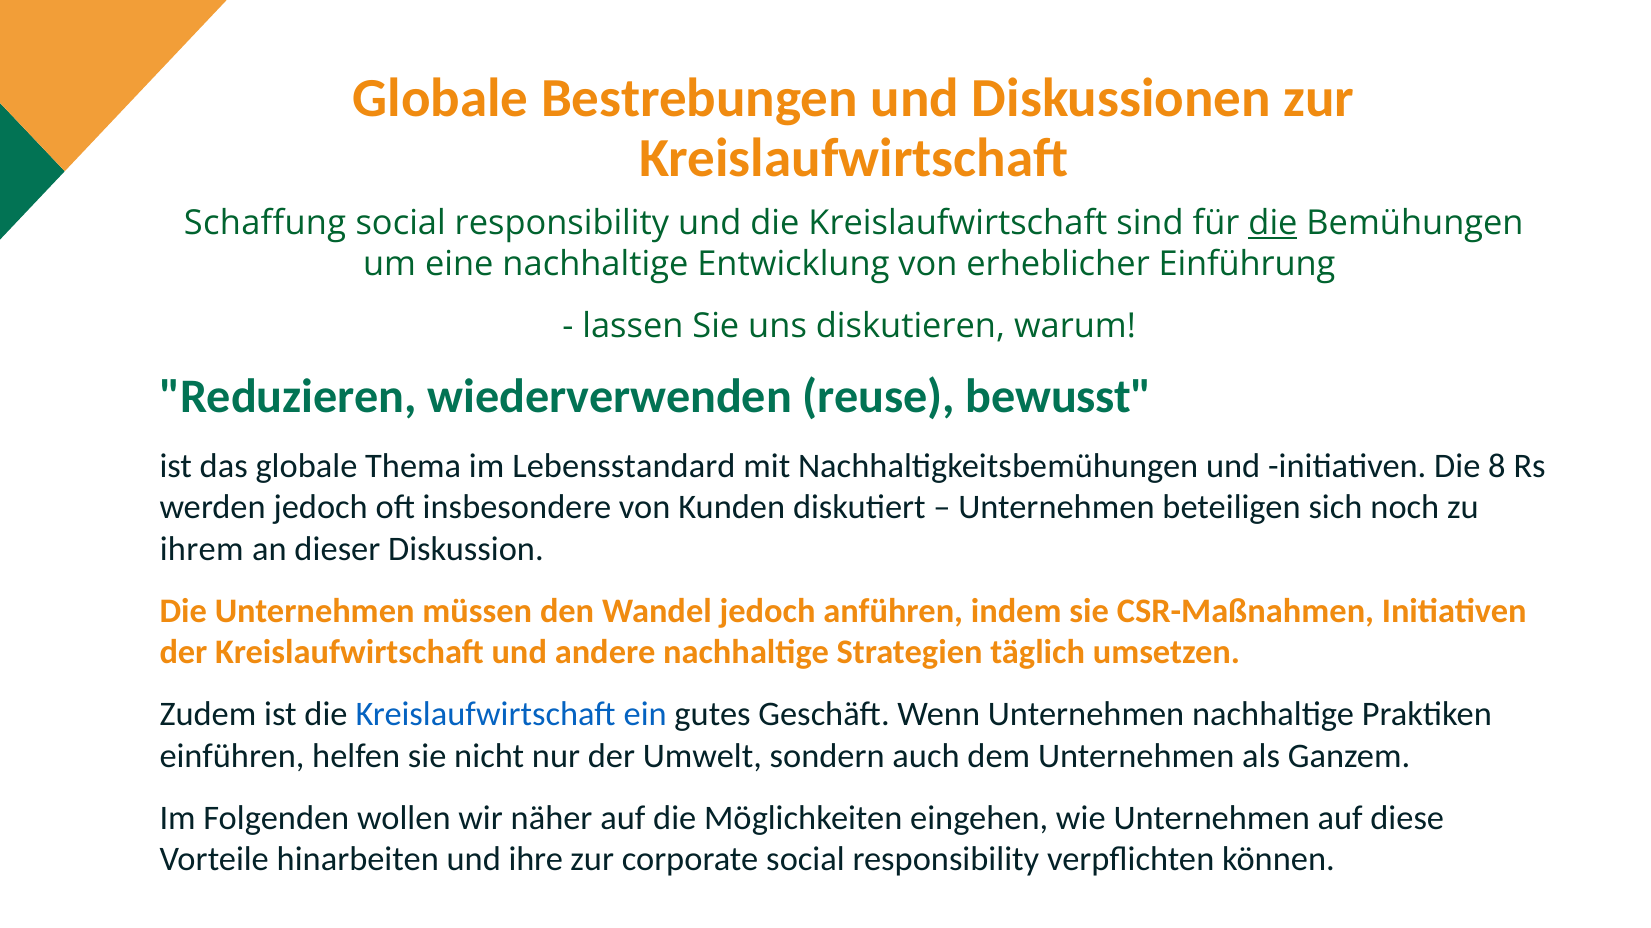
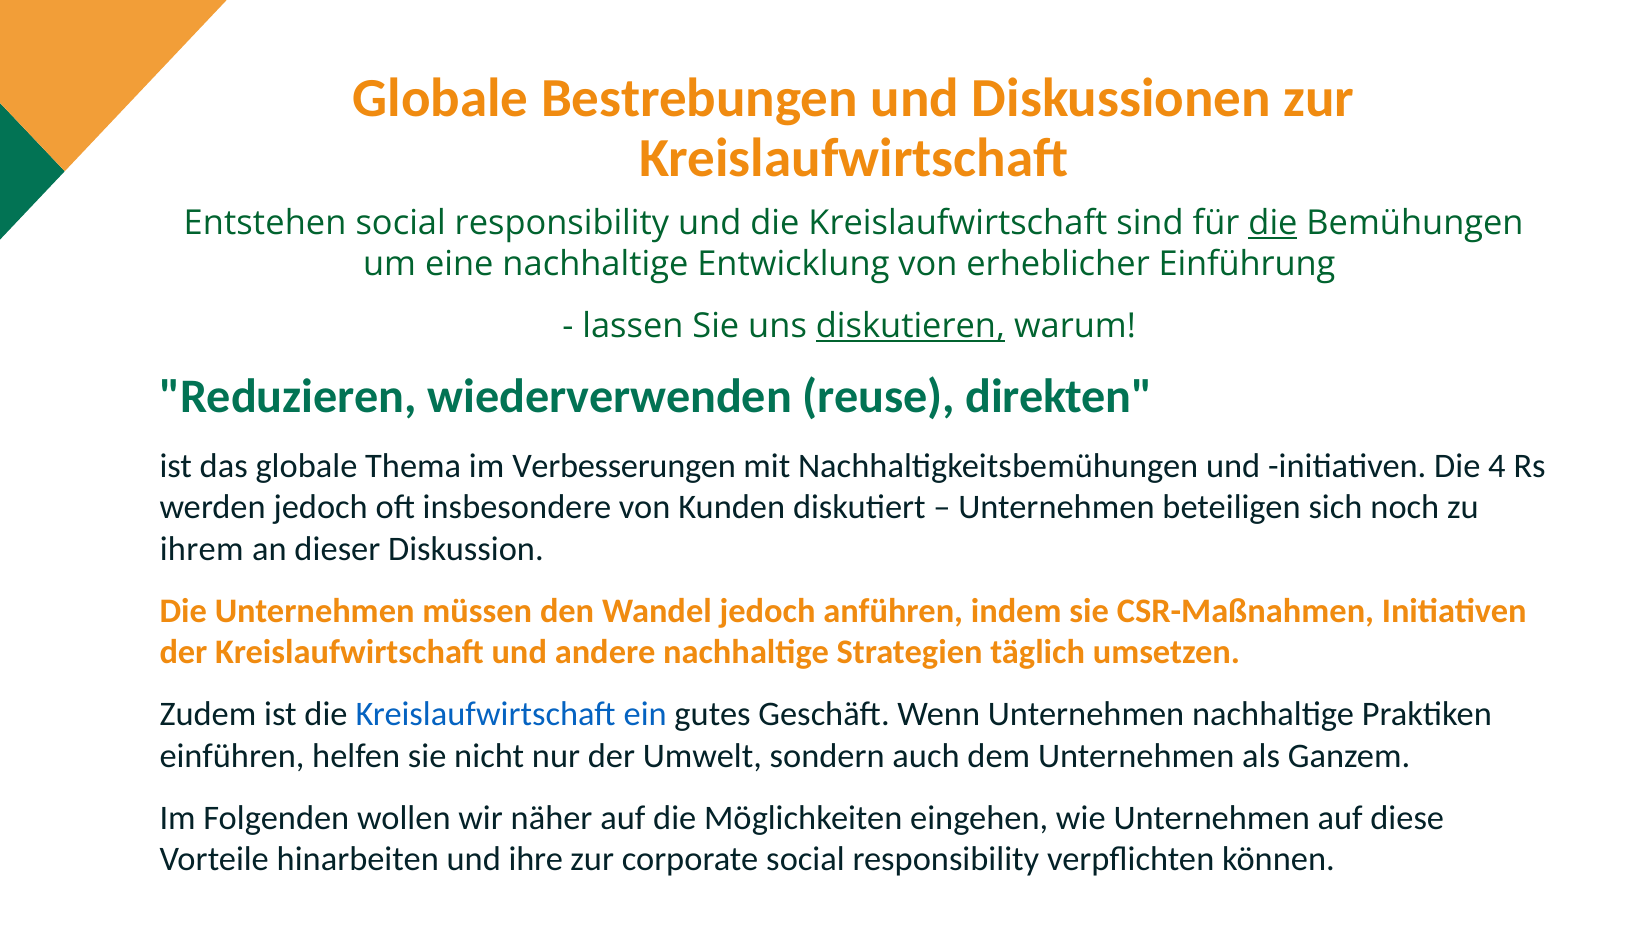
Schaffung: Schaffung -> Entstehen (265, 223)
diskutieren underline: none -> present (910, 326)
bewusst: bewusst -> direkten (1059, 397)
Lebensstandard: Lebensstandard -> Verbesserungen (624, 467)
8: 8 -> 4 (1497, 467)
